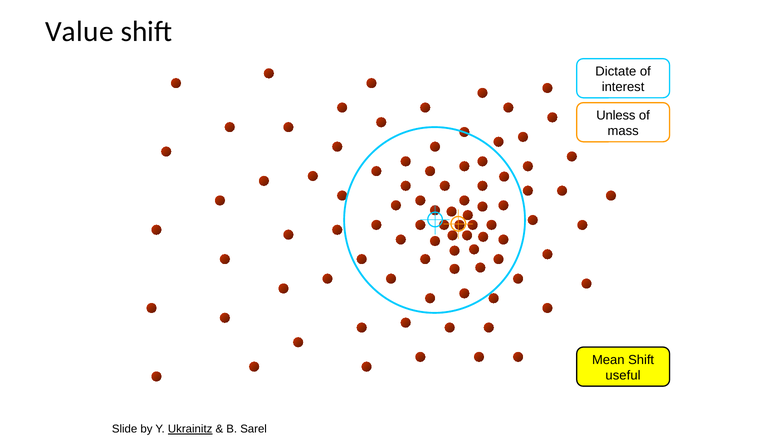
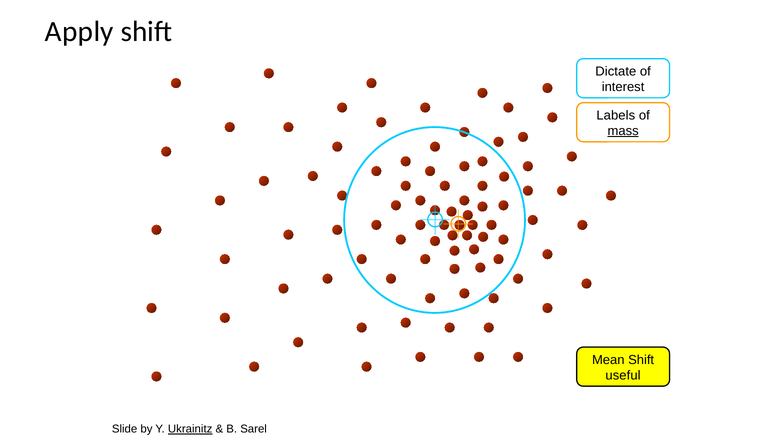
Value: Value -> Apply (79, 31)
Unless: Unless -> Labels (616, 115)
mass underline: none -> present (623, 131)
